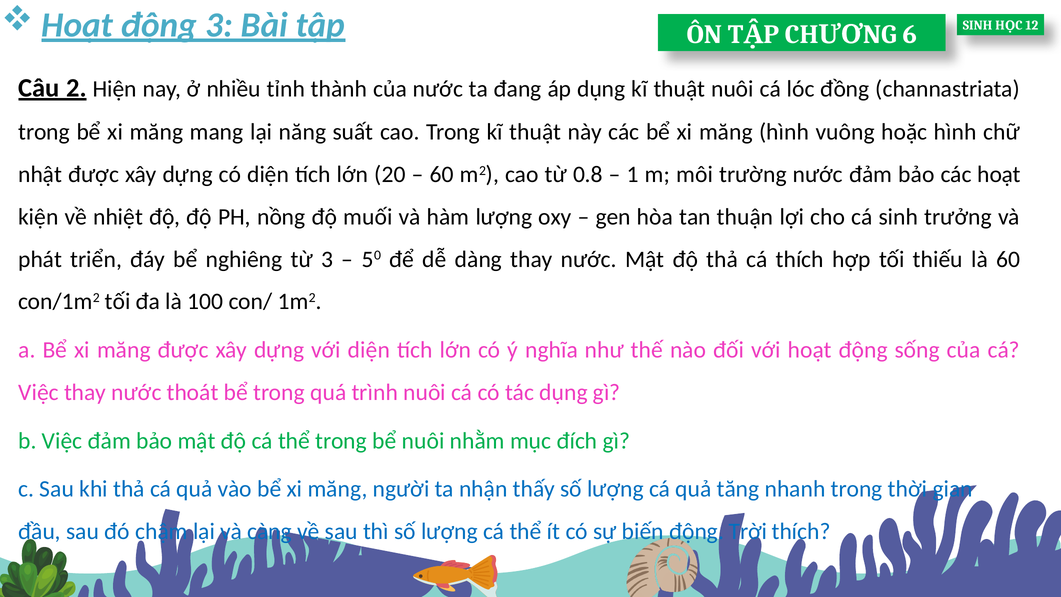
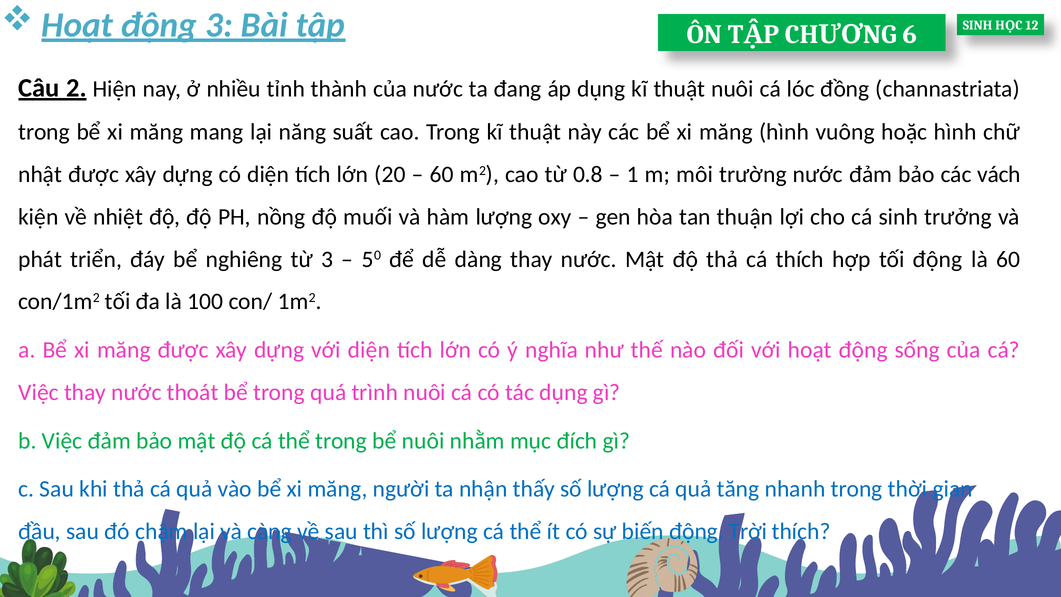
các hoạt: hoạt -> vách (999, 174)
tối thiếu: thiếu -> động (938, 259)
